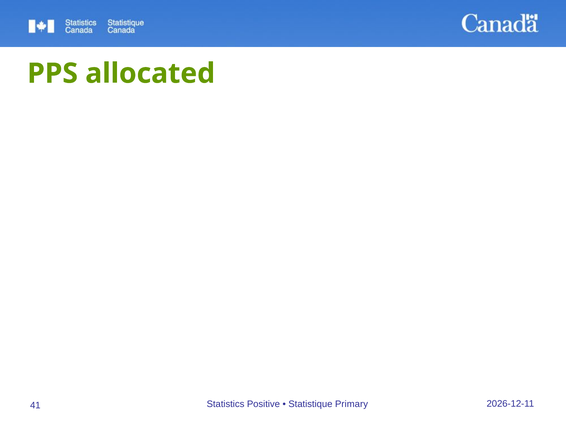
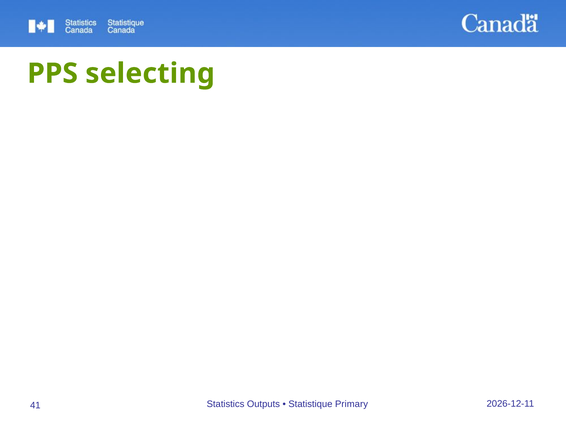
allocated: allocated -> selecting (150, 74)
Positive: Positive -> Outputs (263, 405)
